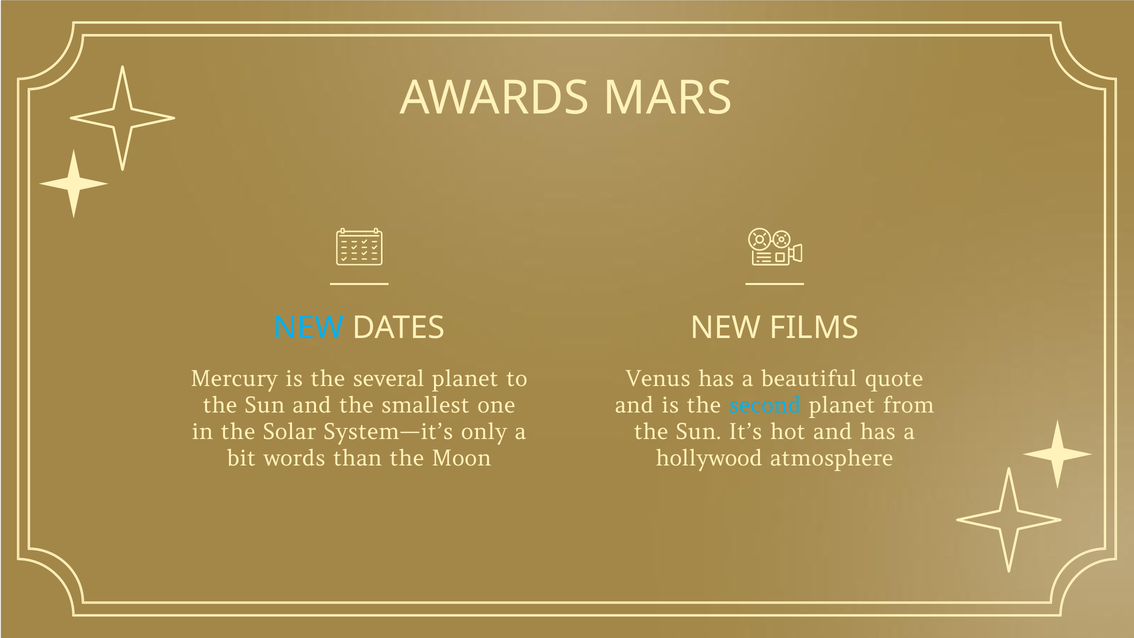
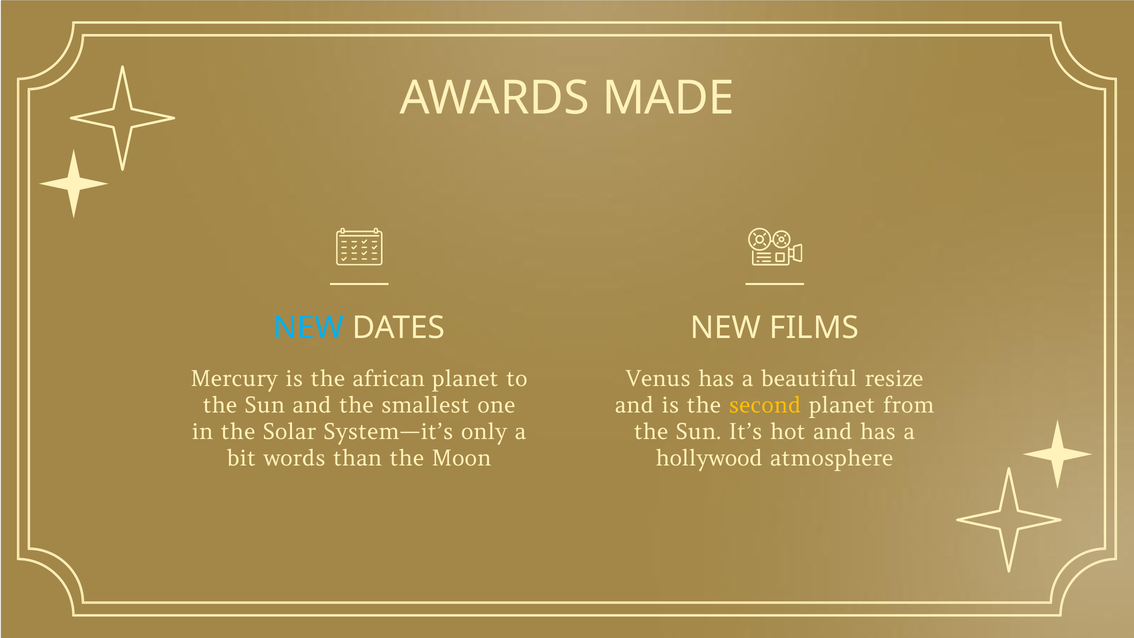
MARS: MARS -> MADE (668, 98)
several: several -> african (389, 379)
quote: quote -> resize (894, 379)
second colour: light blue -> yellow (765, 405)
